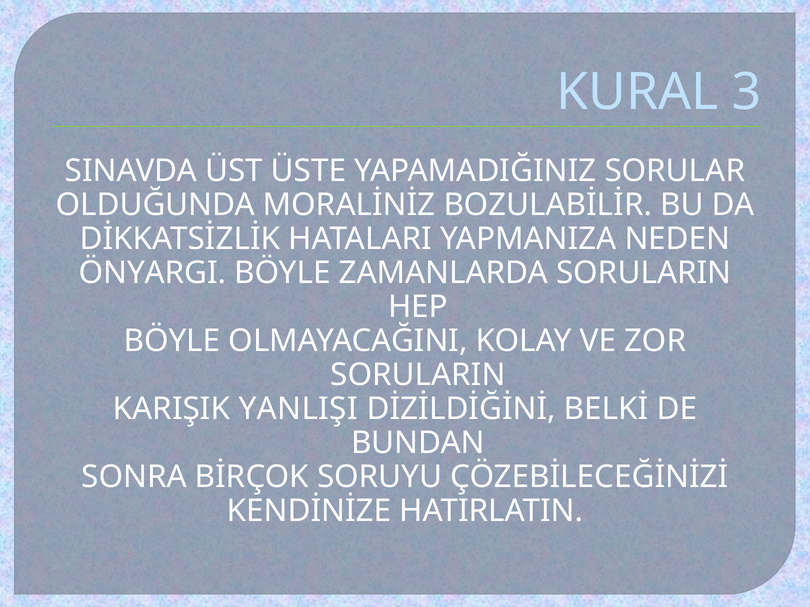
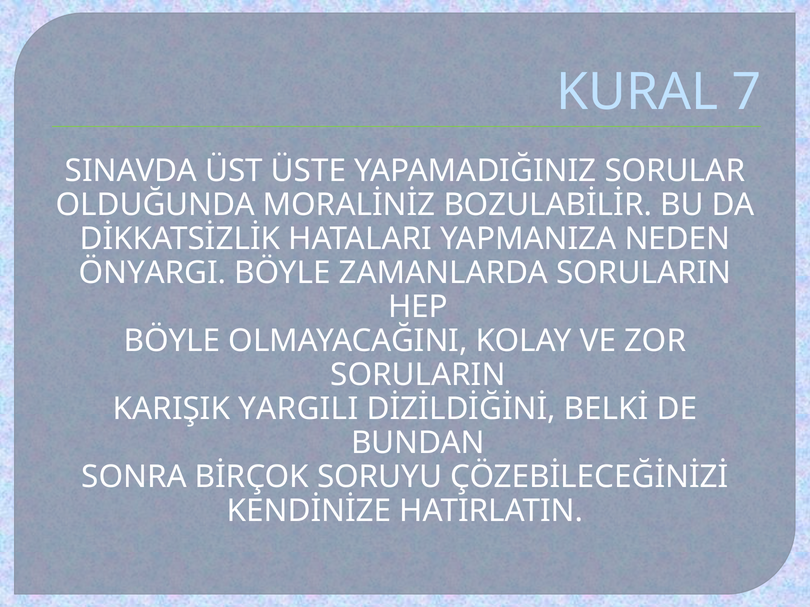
3: 3 -> 7 (747, 92)
YANLIŞI: YANLIŞI -> YARGILI (298, 409)
